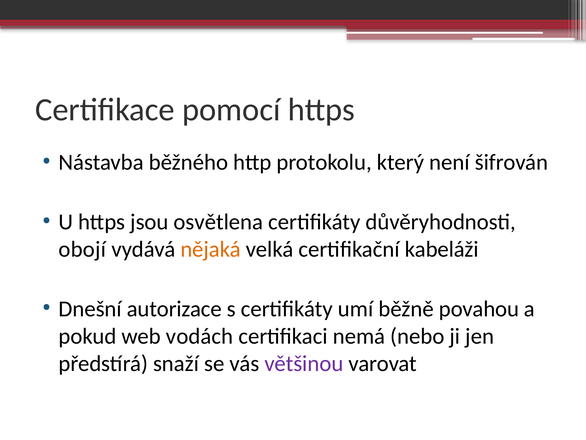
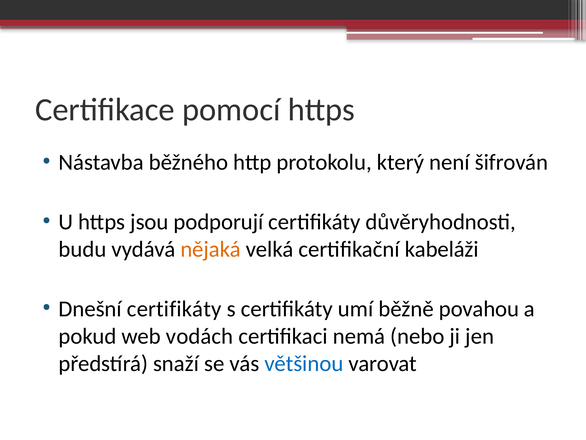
osvětlena: osvětlena -> podporují (218, 222)
obojí: obojí -> budu (82, 249)
Dnešní autorizace: autorizace -> certifikáty (174, 309)
většinou colour: purple -> blue (304, 363)
